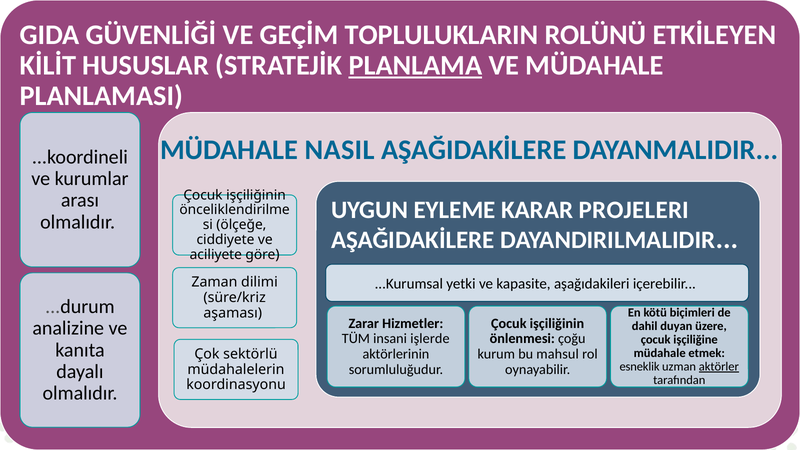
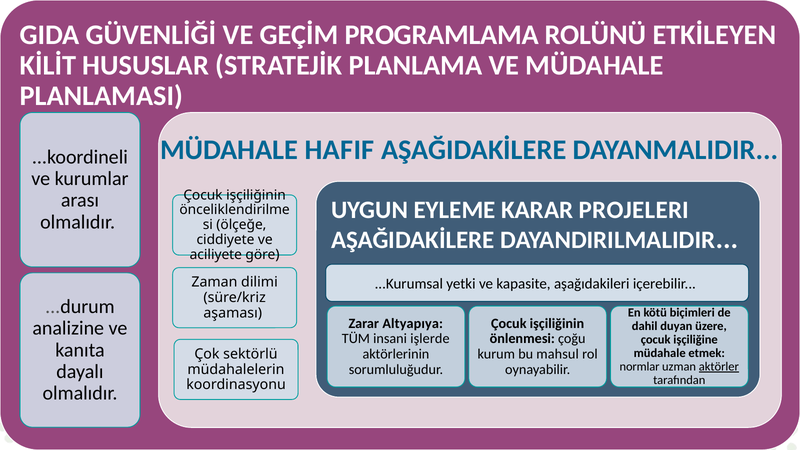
TOPLULUKLARIN: TOPLULUKLARIN -> PROGRAMLAMA (442, 35)
PLANLAMA underline: present -> none (415, 65)
NASIL: NASIL -> HAFIF (340, 150)
Hizmetler: Hizmetler -> Altyapıya (413, 323)
esneklik: esneklik -> normlar (640, 367)
